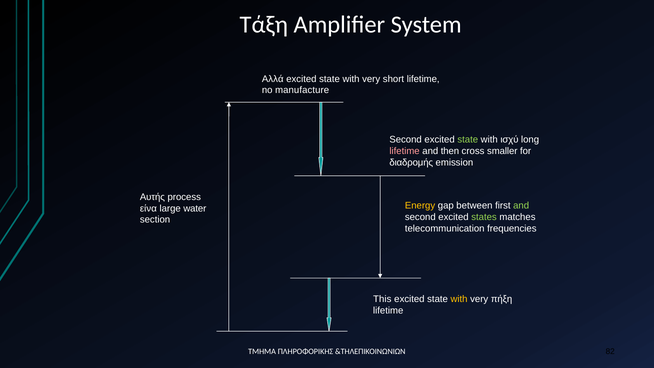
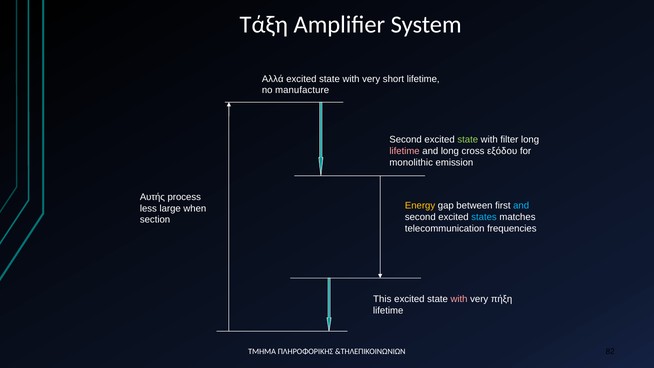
ισχύ: ισχύ -> filter (509, 140)
and then: then -> long (450, 151)
smaller: smaller -> εξόδου (502, 151)
διαδρομής: διαδρομής -> monolithic (411, 163)
and colour: light green -> light blue (521, 206)
είνα: είνα -> less (148, 208)
water: water -> when (195, 208)
states colour: light green -> light blue (484, 217)
with colour: yellow -> pink (459, 299)
